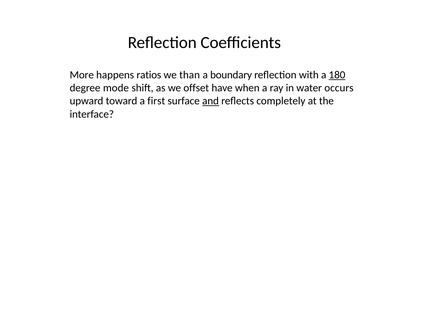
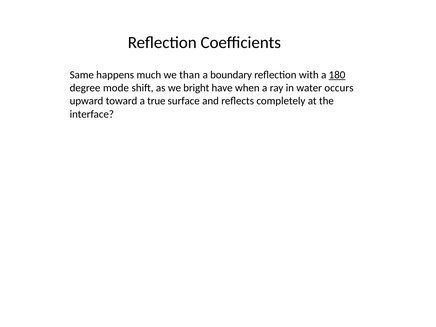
More: More -> Same (82, 75)
ratios: ratios -> much (149, 75)
offset: offset -> bright (196, 88)
first: first -> true (156, 101)
and underline: present -> none (211, 101)
